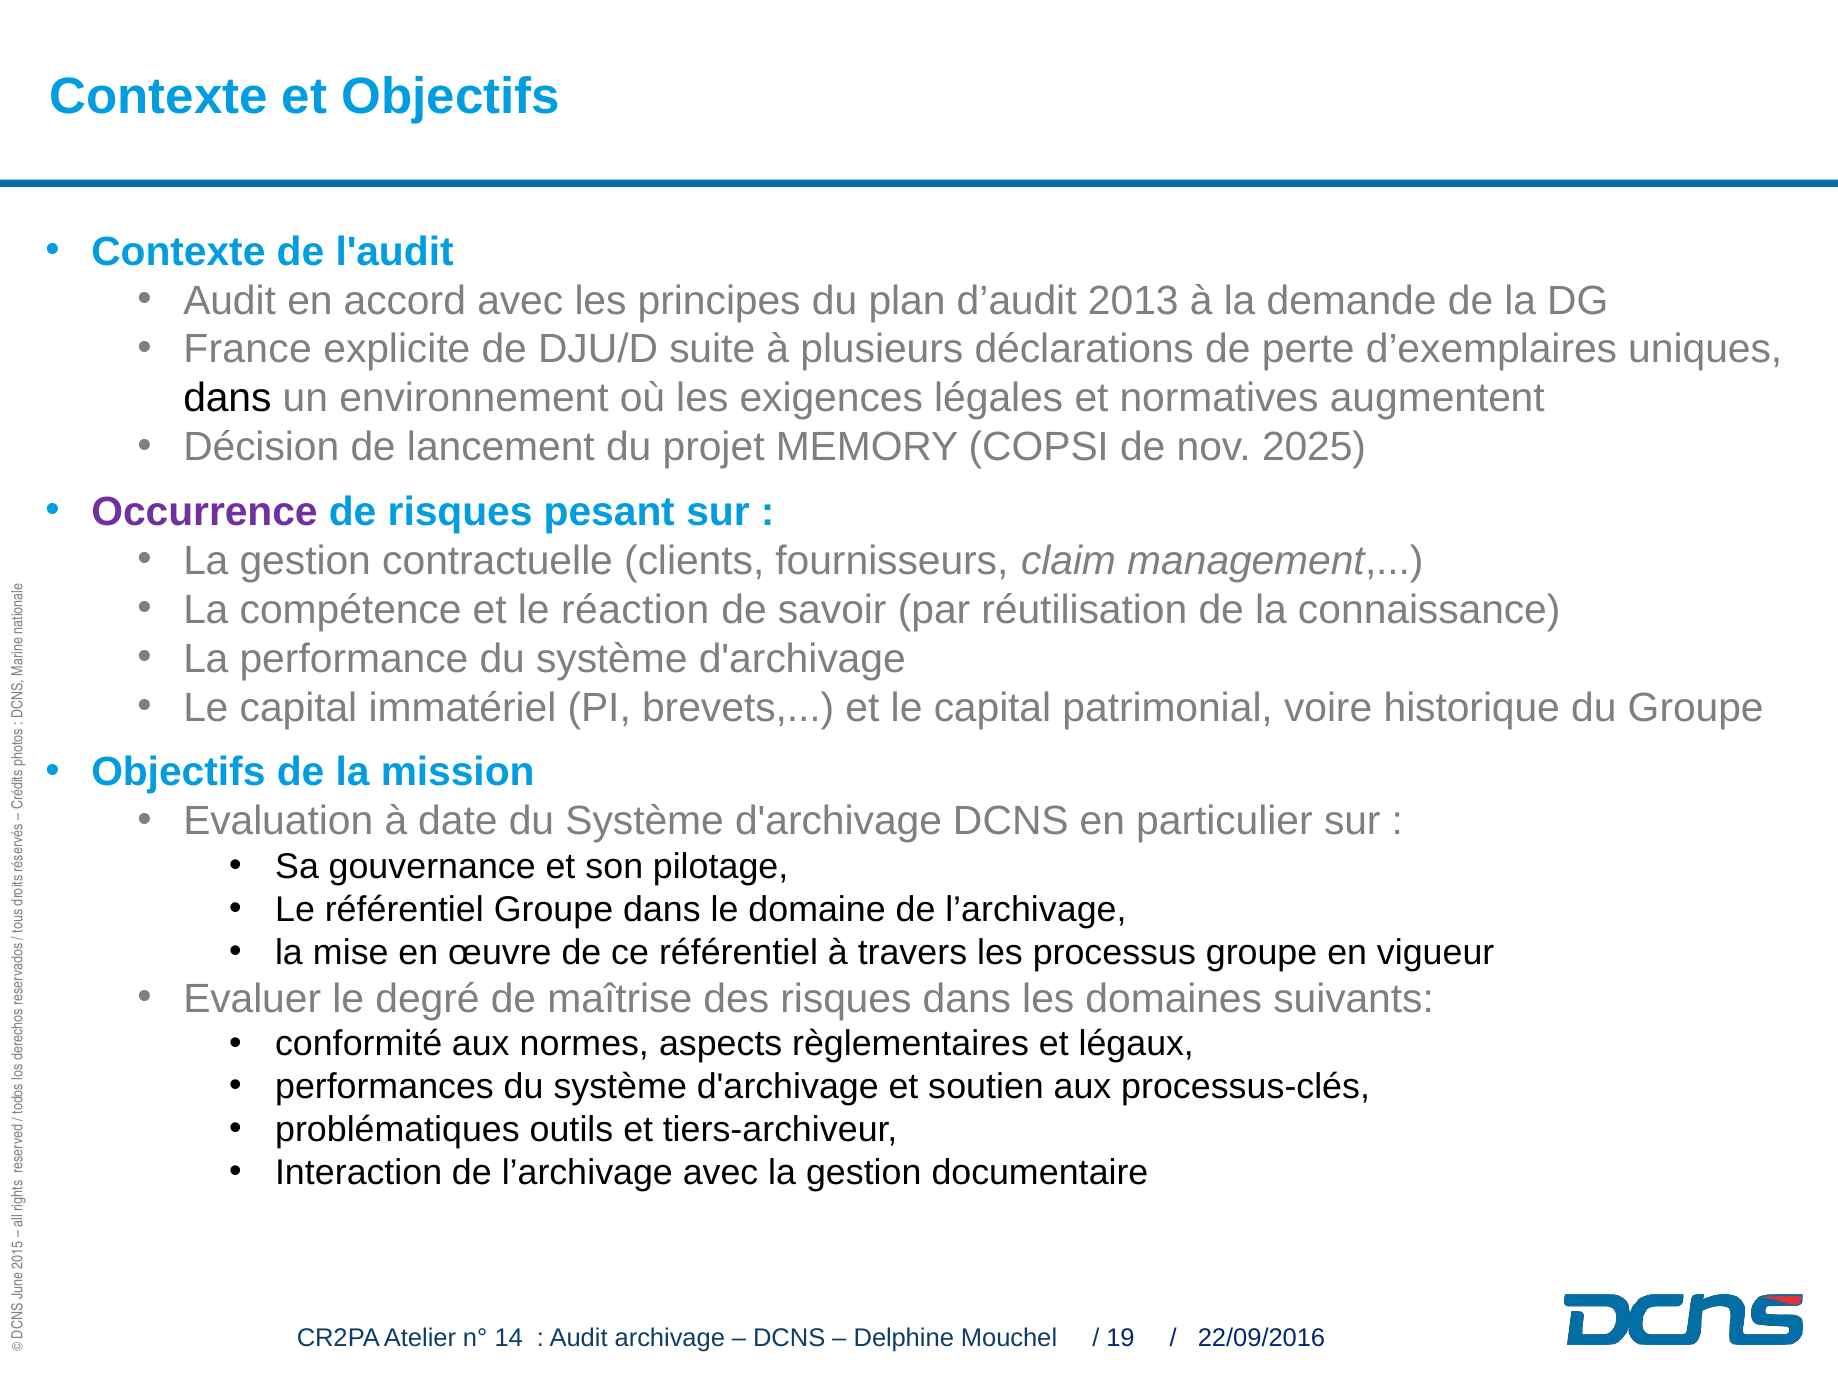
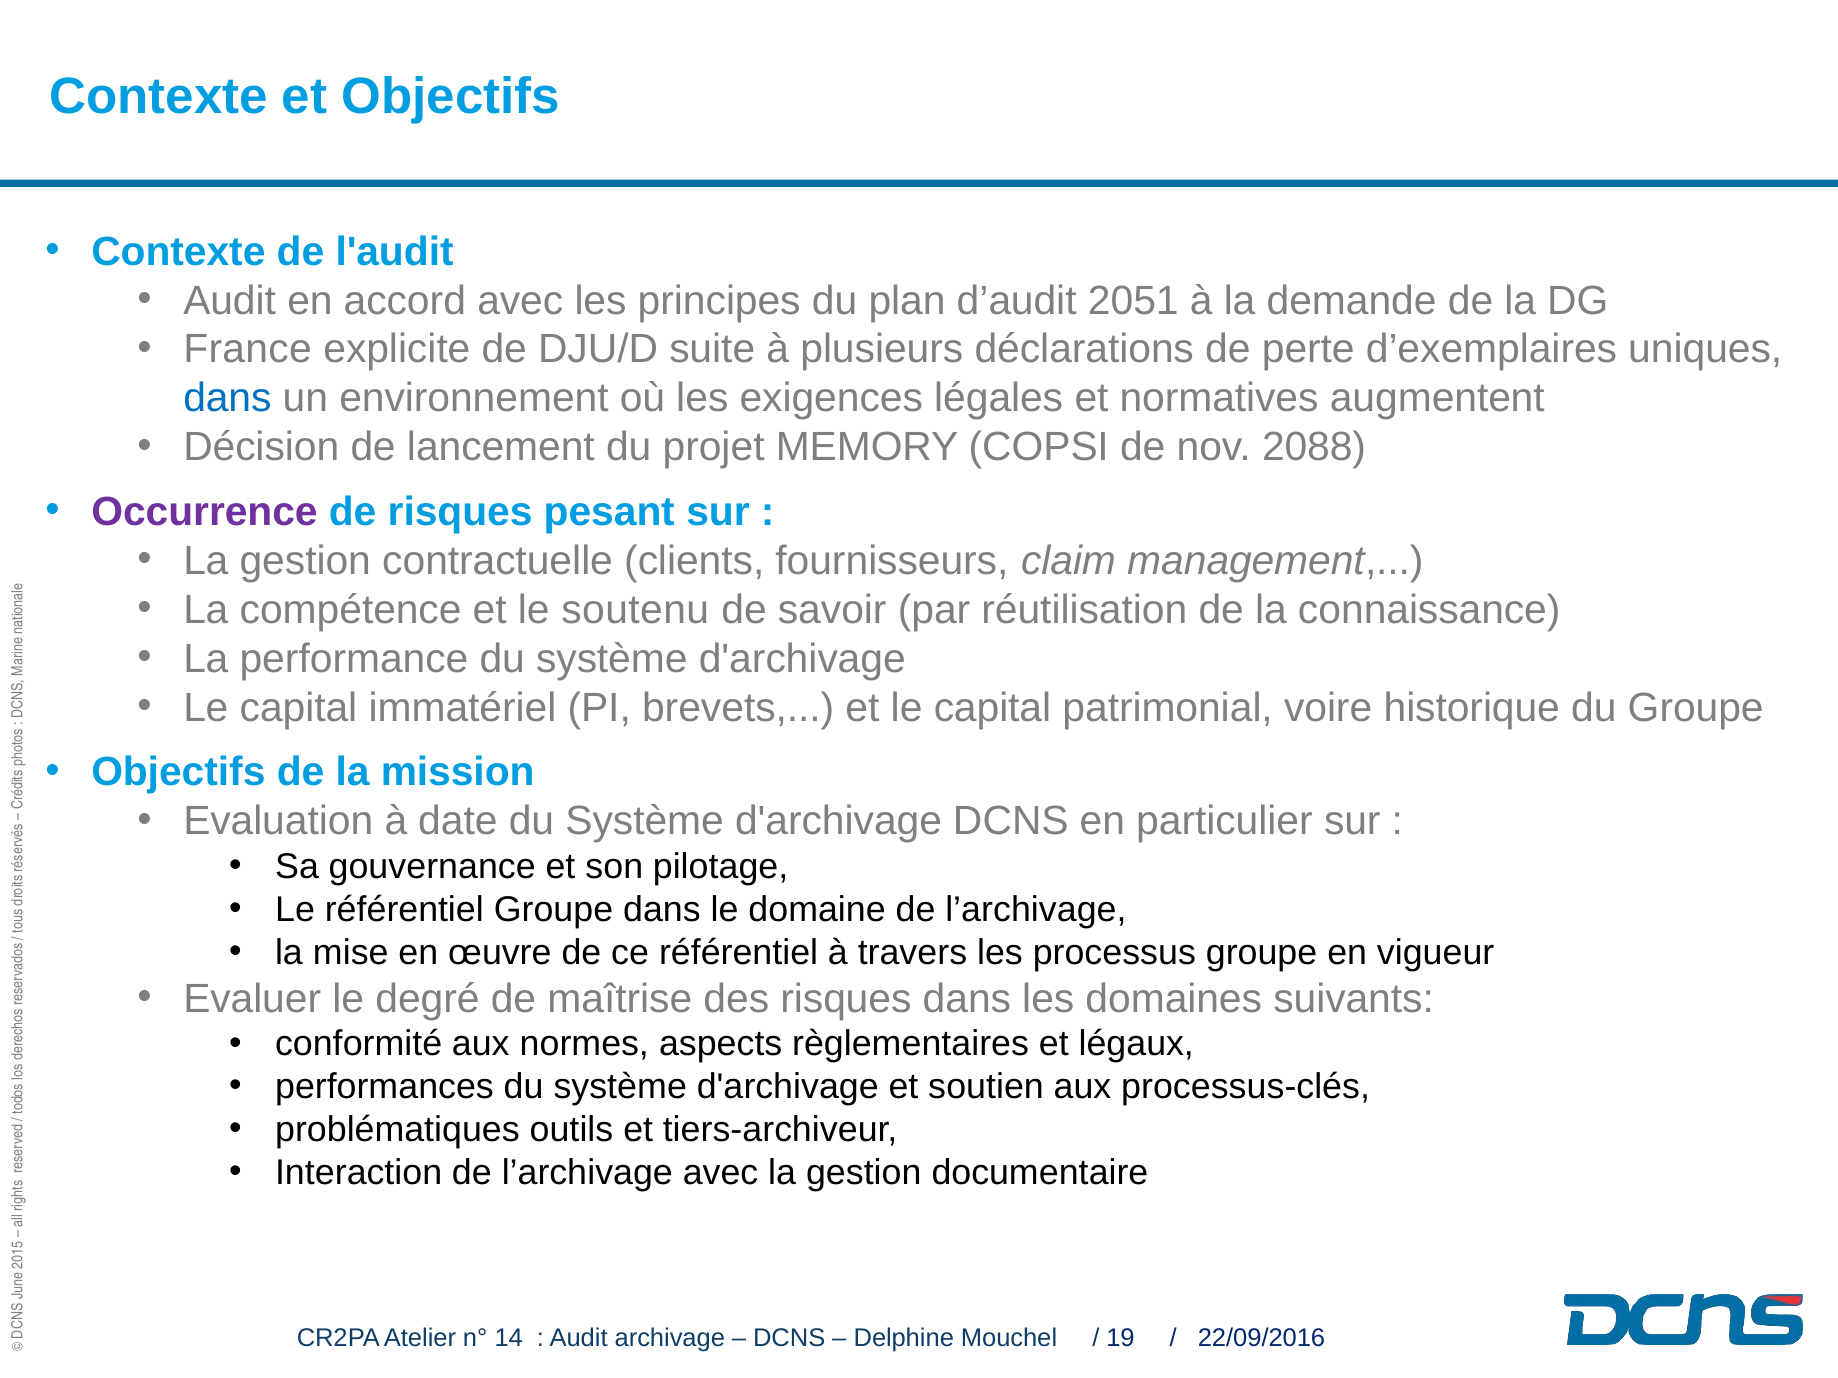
2013: 2013 -> 2051 (1133, 301)
dans colour: black -> blue (227, 399)
2025: 2025 -> 2088 (1314, 448)
réaction: réaction -> soutenu (635, 610)
